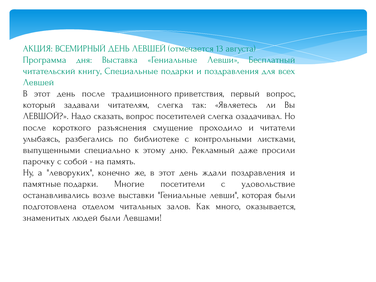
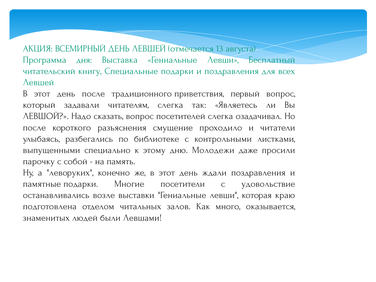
Рекламный: Рекламный -> Молодежи (213, 150)
которая были: были -> краю (285, 195)
